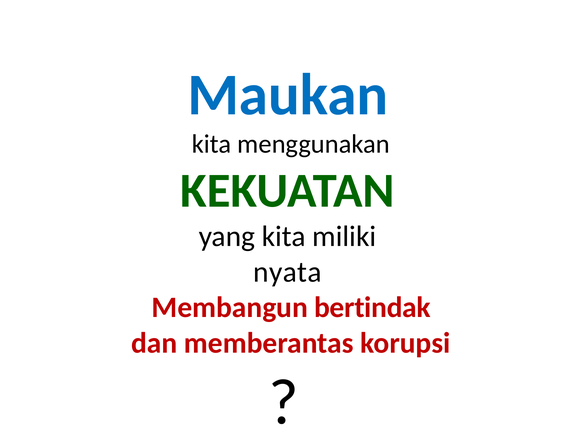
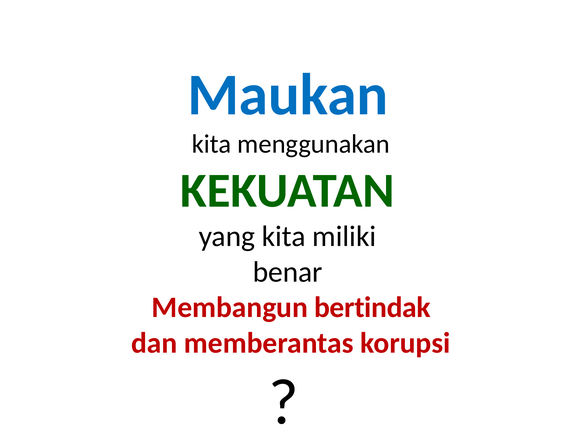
nyata: nyata -> benar (288, 272)
